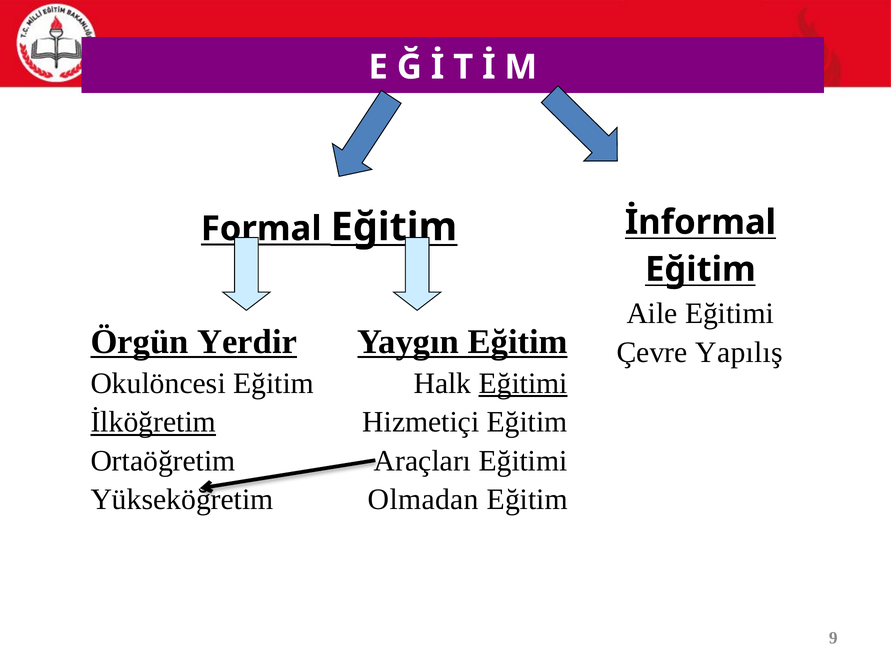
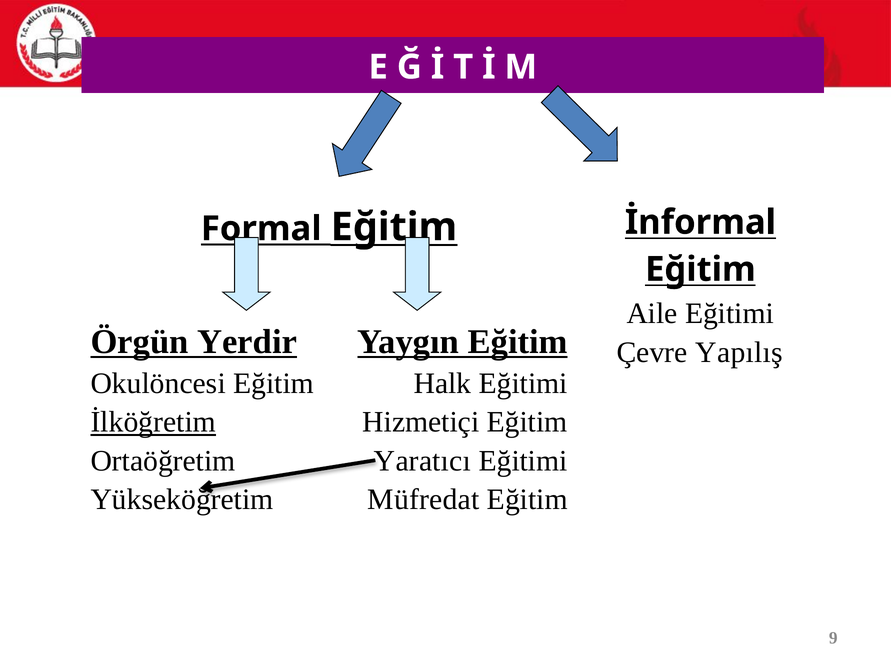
Eğitimi underline: present -> none (523, 383)
Araçları: Araçları -> Yaratıcı (422, 461)
Olmadan: Olmadan -> Müfredat (423, 500)
